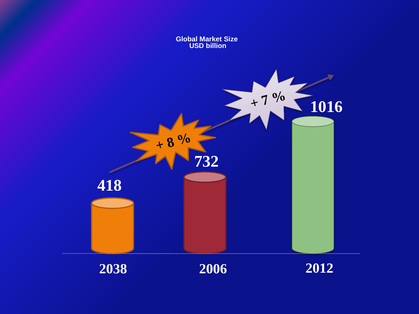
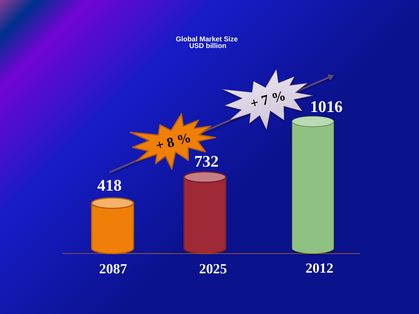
2038: 2038 -> 2087 (113, 269)
2006: 2006 -> 2025 (213, 269)
